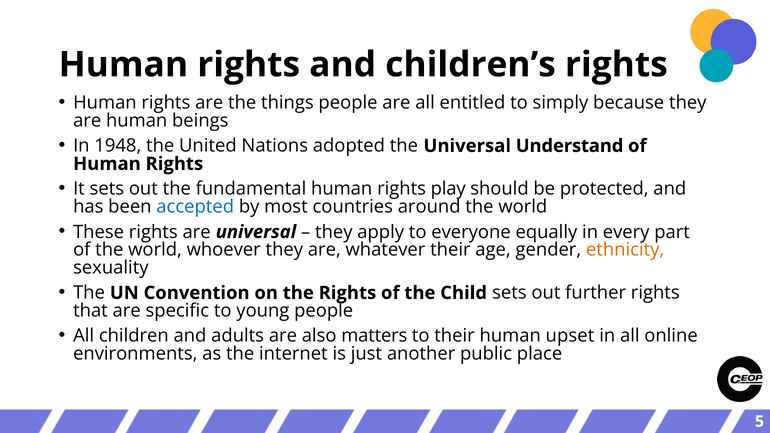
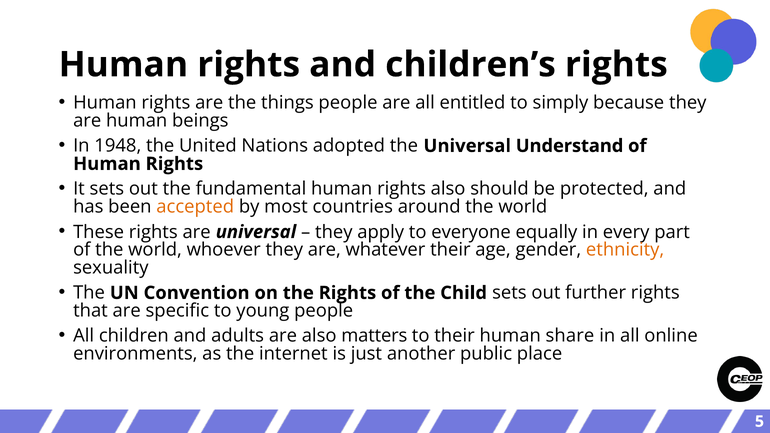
rights play: play -> also (448, 189)
accepted colour: blue -> orange (195, 207)
upset: upset -> share (570, 336)
